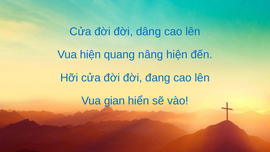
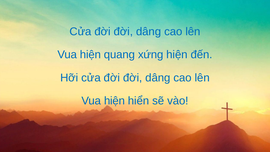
nâng: nâng -> xứng (151, 55)
đang: đang -> dâng (158, 78)
gian: gian -> hiện (115, 101)
